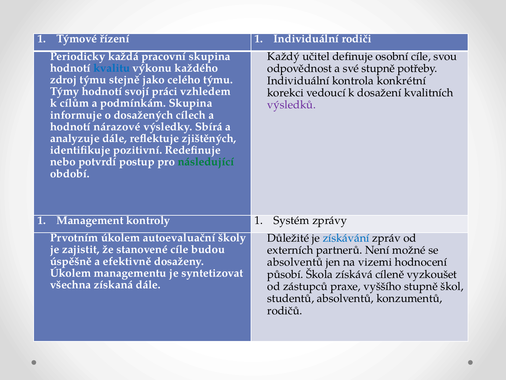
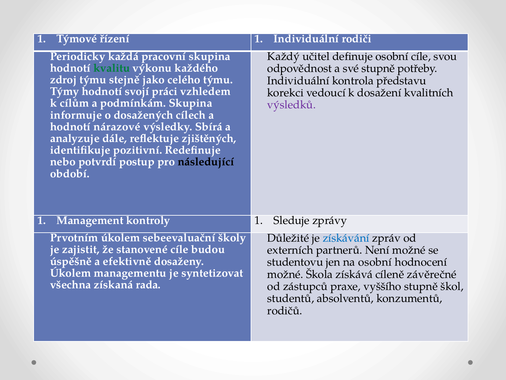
kvalitu colour: blue -> green (112, 68)
konkrétní: konkrétní -> představu (401, 81)
následující colour: green -> black (206, 162)
Systém: Systém -> Sleduje (292, 220)
autoevaluační: autoevaluační -> sebeevaluační (179, 238)
absolventů: absolventů -> studentovu (295, 262)
na vizemi: vizemi -> osobní (375, 262)
působí: působí -> možné (285, 274)
vyzkoušet: vyzkoušet -> závěrečné (432, 274)
získaná dále: dále -> rada (148, 284)
